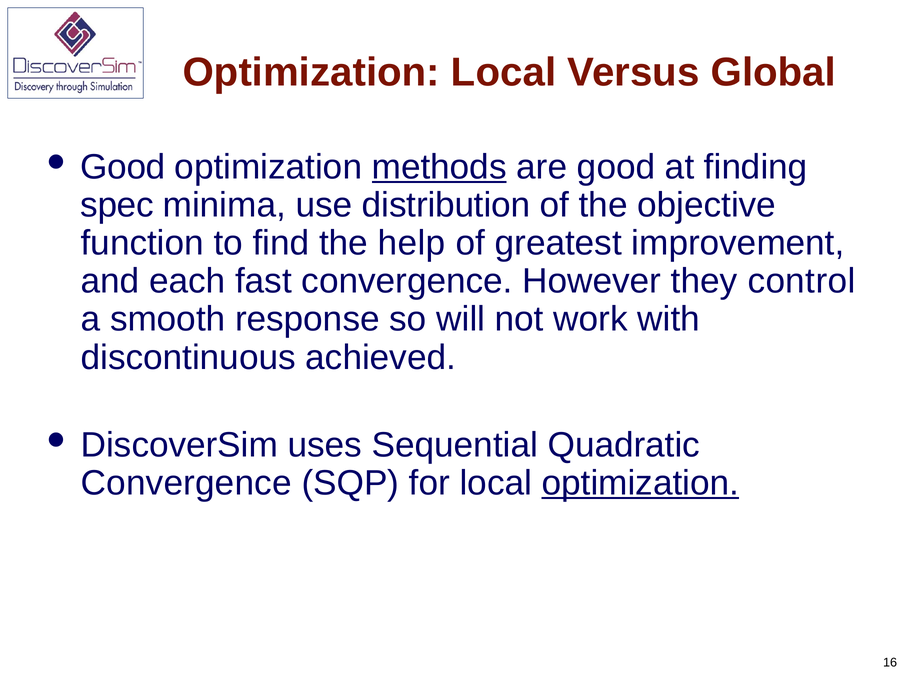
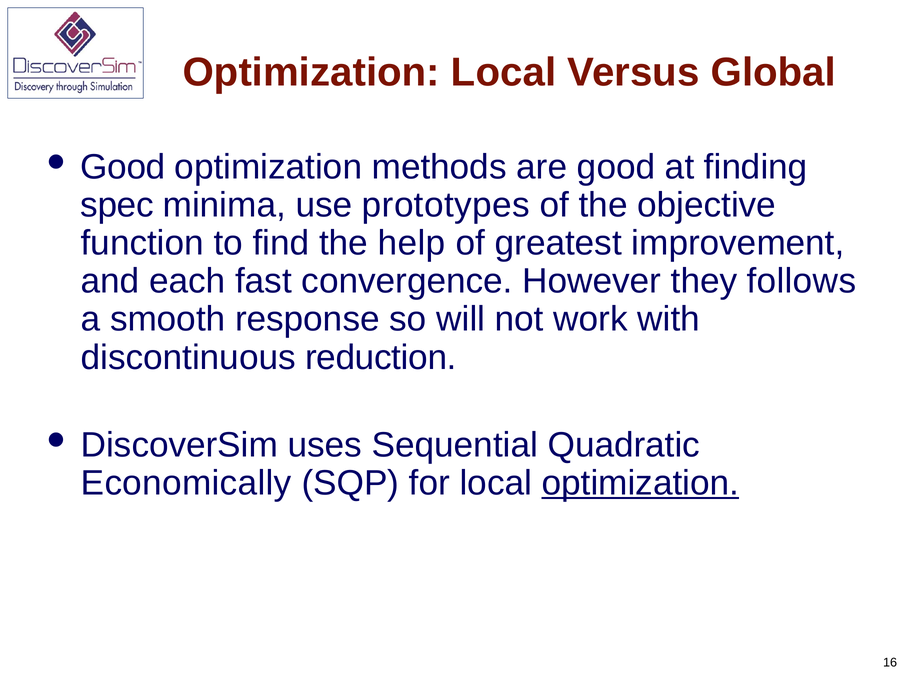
methods underline: present -> none (439, 167)
distribution: distribution -> prototypes (446, 205)
control: control -> follows (802, 281)
achieved: achieved -> reduction (381, 357)
Convergence: Convergence -> Economically (186, 483)
